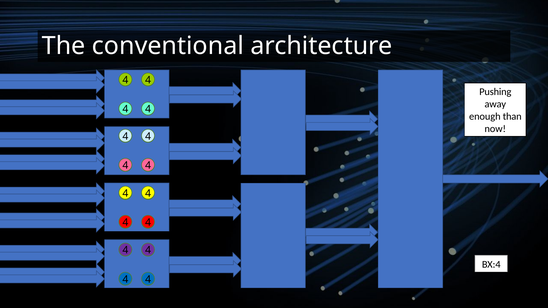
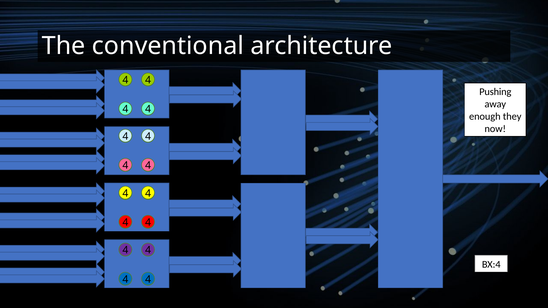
than: than -> they (512, 117)
